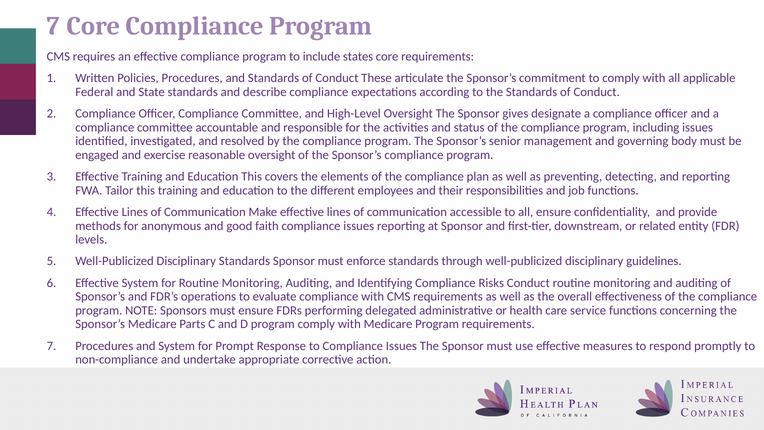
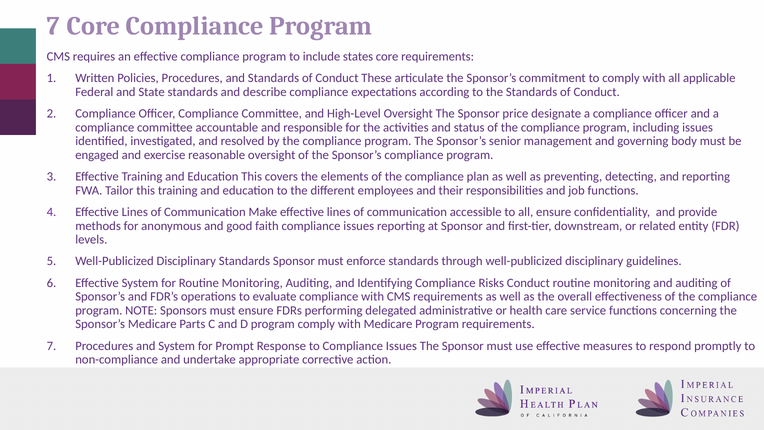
gives: gives -> price (515, 114)
